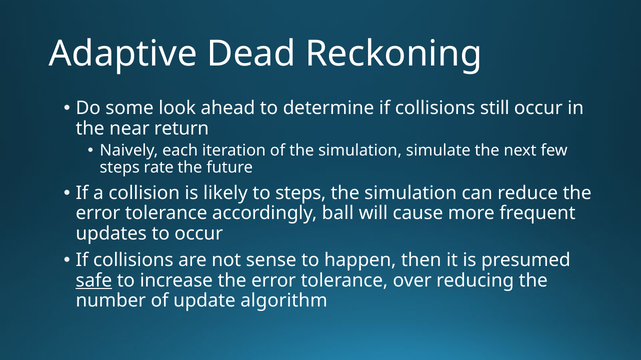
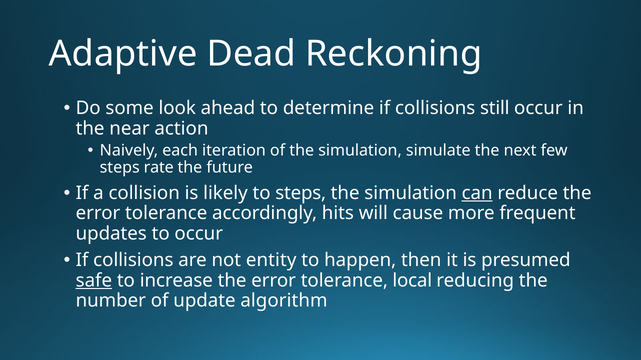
return: return -> action (181, 129)
can underline: none -> present (477, 193)
ball: ball -> hits (338, 214)
sense: sense -> entity (271, 261)
over: over -> local (412, 281)
